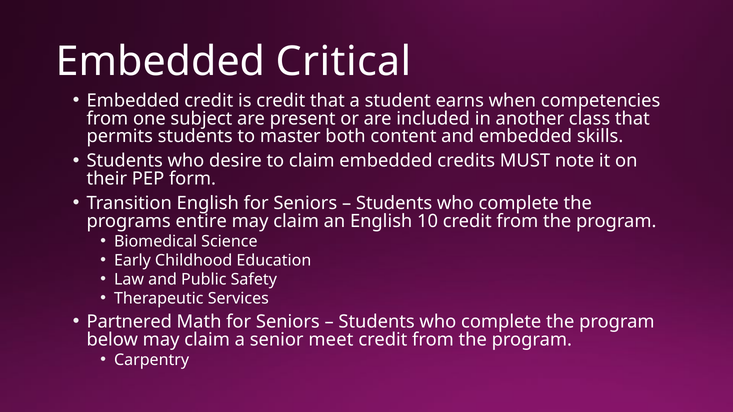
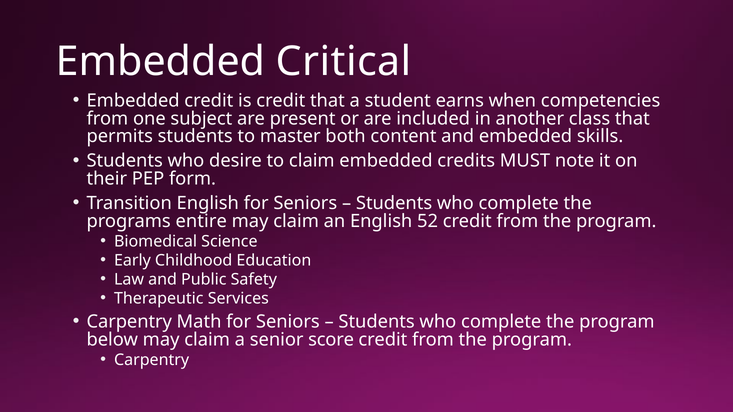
10: 10 -> 52 (428, 221)
Partnered: Partnered -> Carpentry (129, 322)
meet: meet -> score (331, 340)
